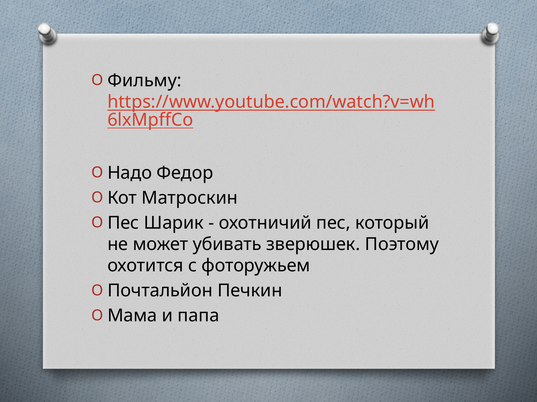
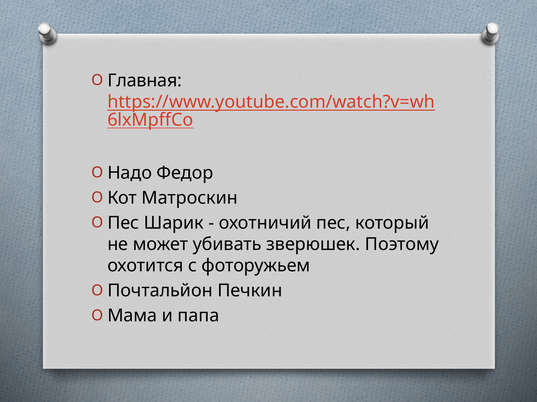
Фильму: Фильму -> Главная (145, 81)
